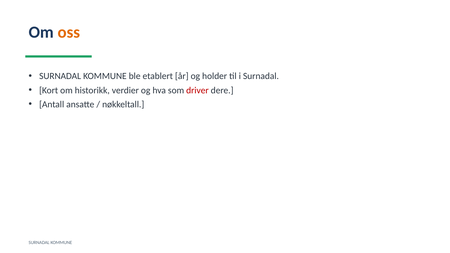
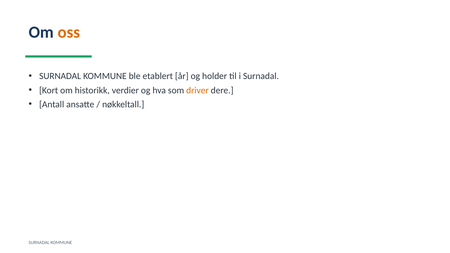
driver colour: red -> orange (197, 90)
